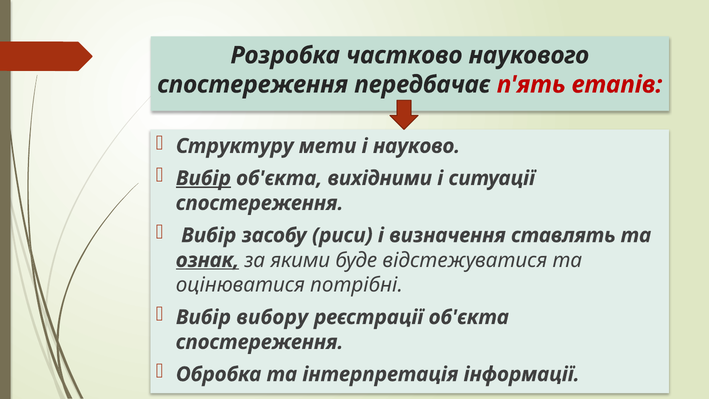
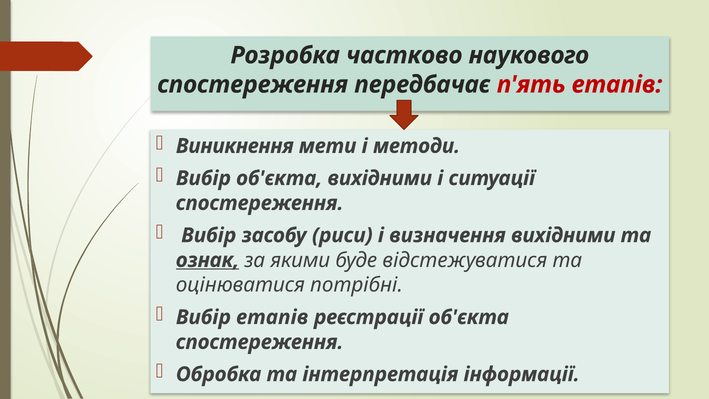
Структуру: Структуру -> Виникнення (235, 146)
науково: науково -> методи (417, 146)
Вибір underline: present -> none (203, 178)
визначення ставлять: ставлять -> вихідними (563, 235)
Вибір вибору: вибору -> етапів (272, 317)
